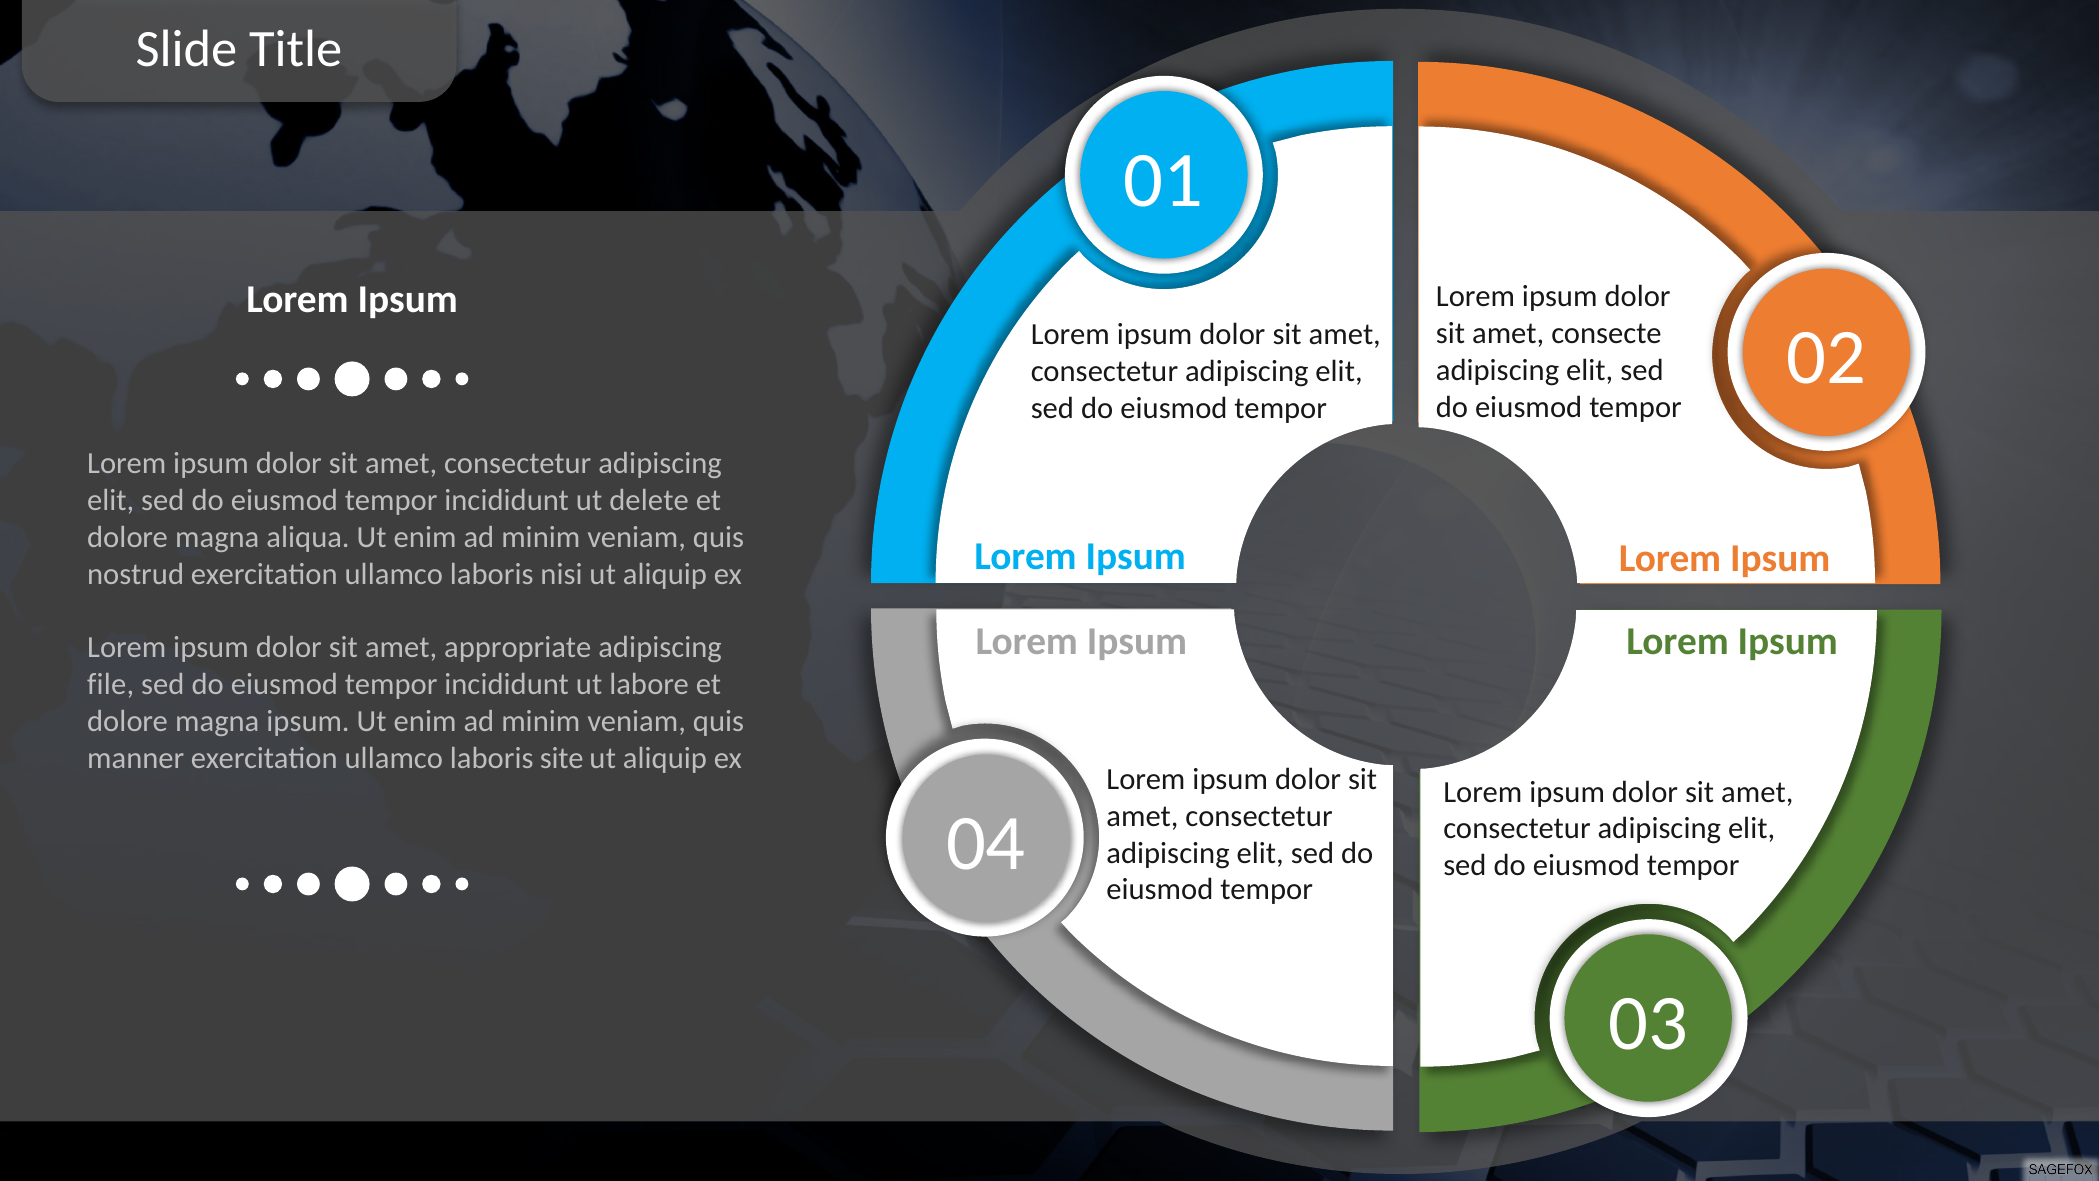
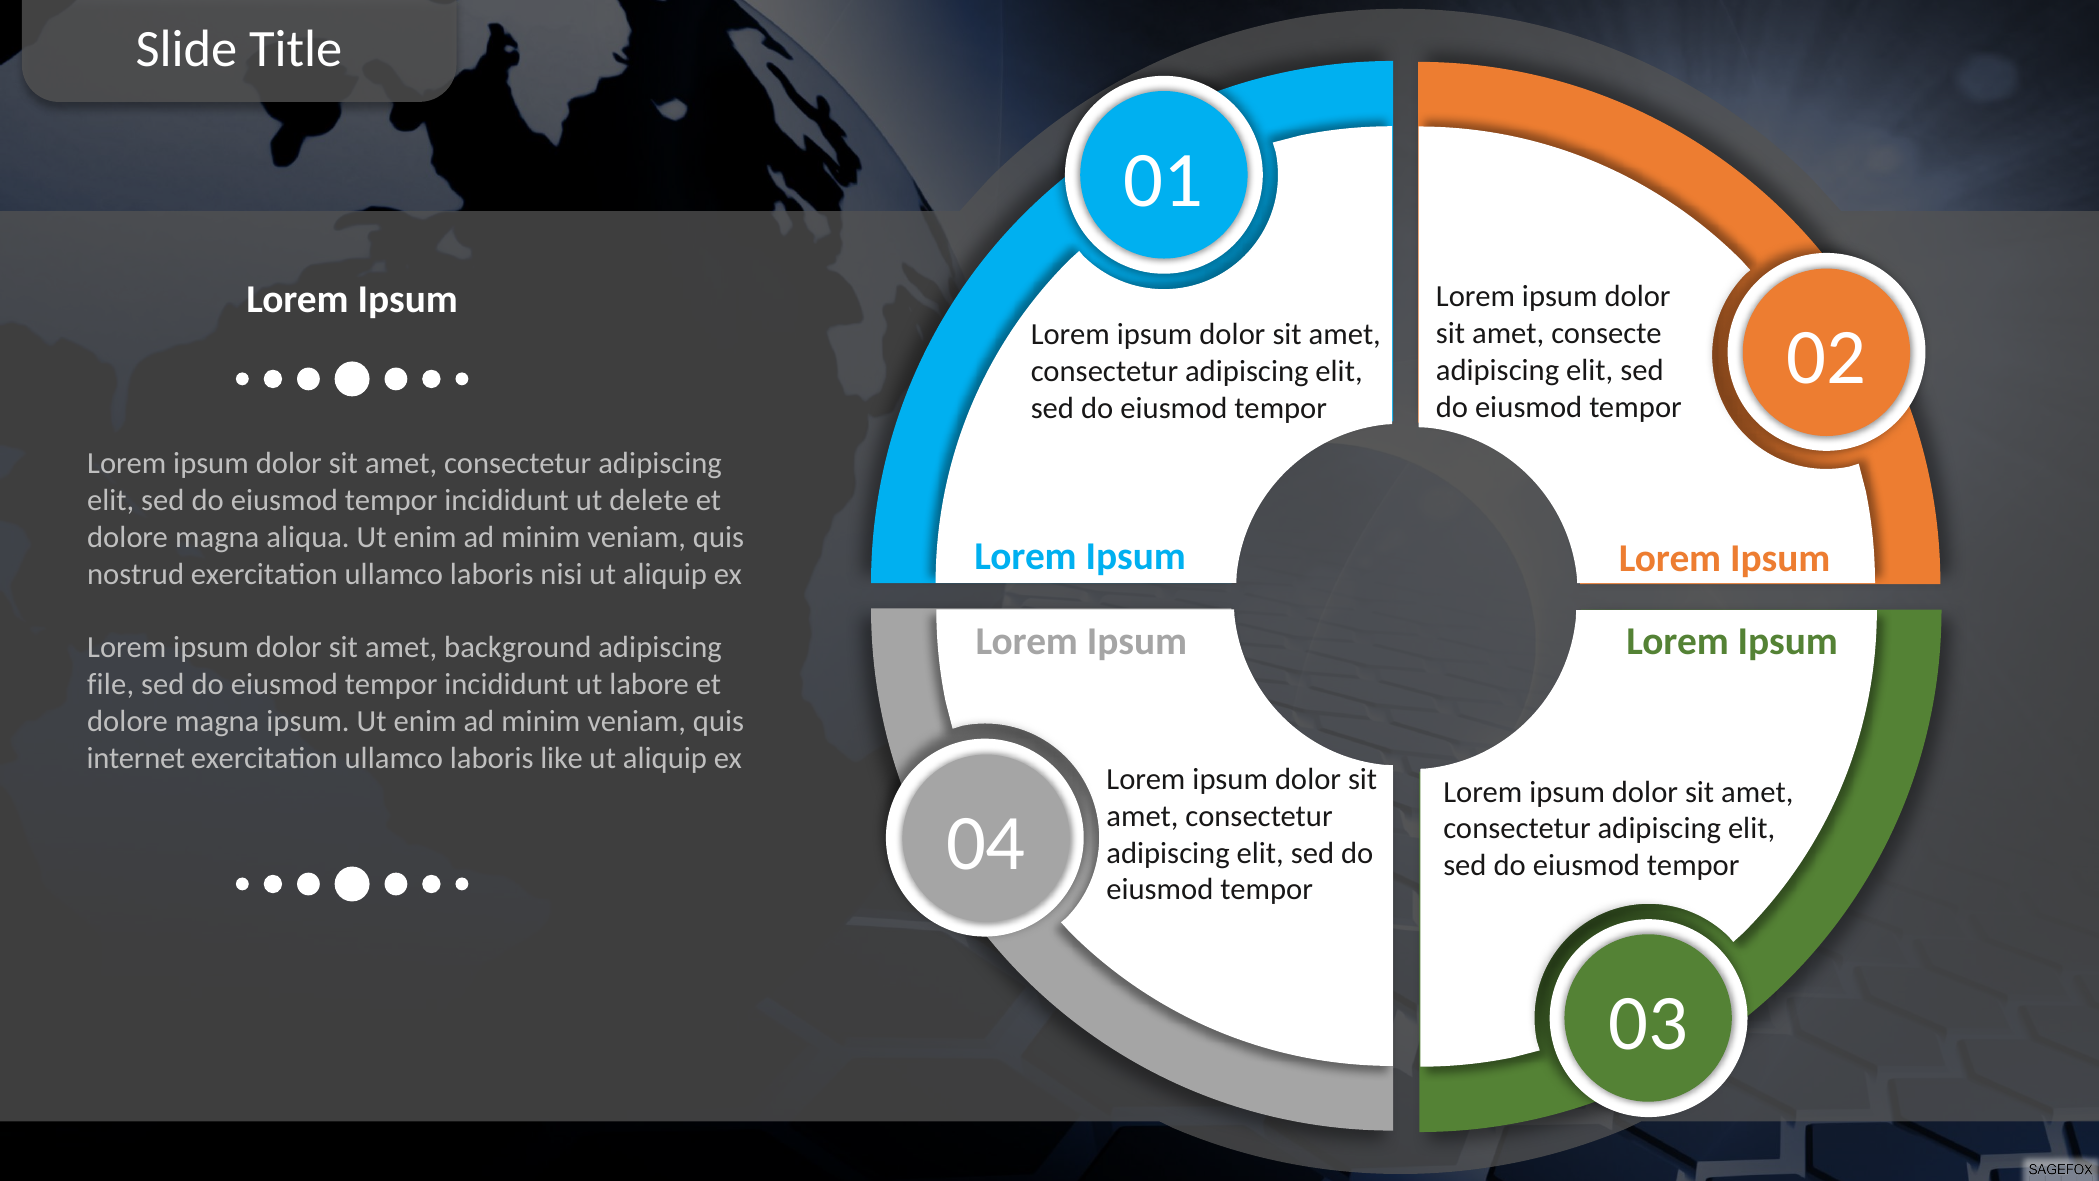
appropriate: appropriate -> background (518, 647)
manner: manner -> internet (136, 758)
site: site -> like (562, 758)
